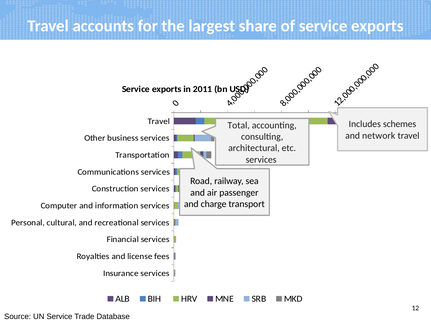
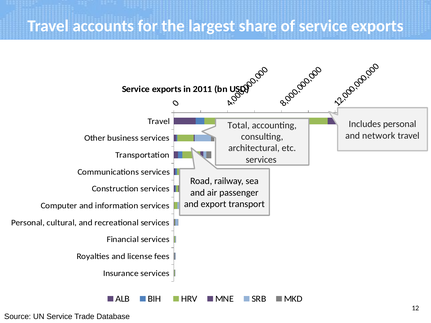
Includes schemes: schemes -> personal (400, 124)
charge: charge -> export (214, 204)
